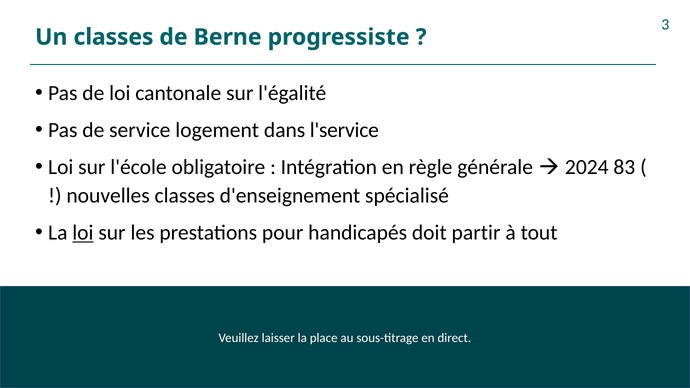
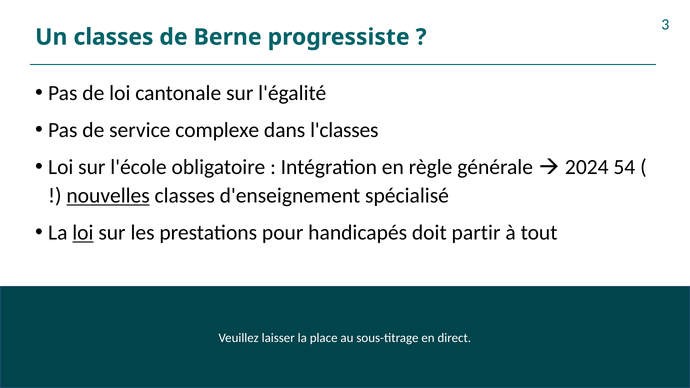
logement: logement -> complexe (217, 130)
l'service: l'service -> l'classes (344, 130)
83: 83 -> 54 (624, 167)
nouvelles underline: none -> present (108, 196)
